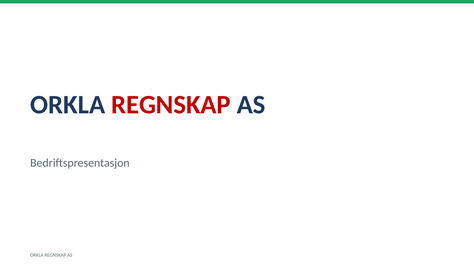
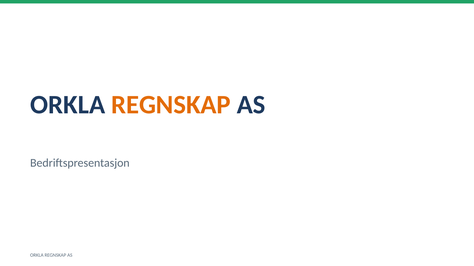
REGNSKAP colour: red -> orange (171, 105)
